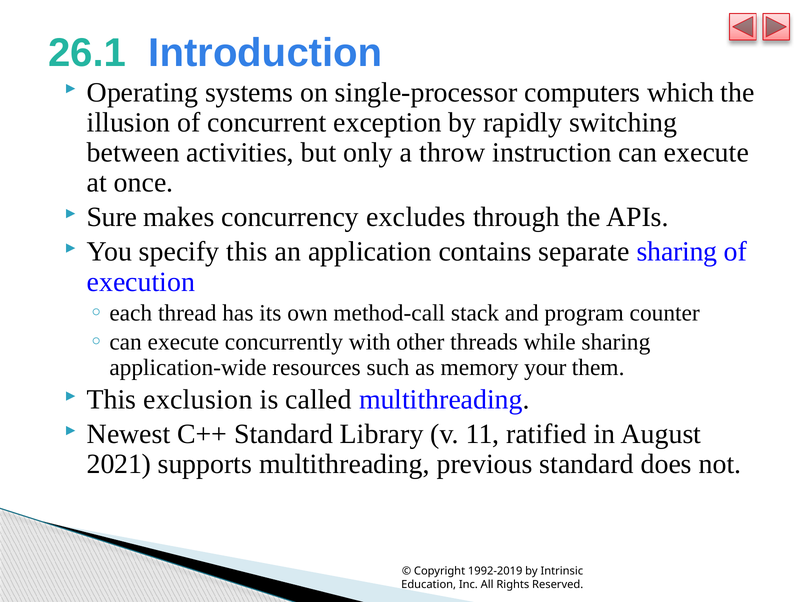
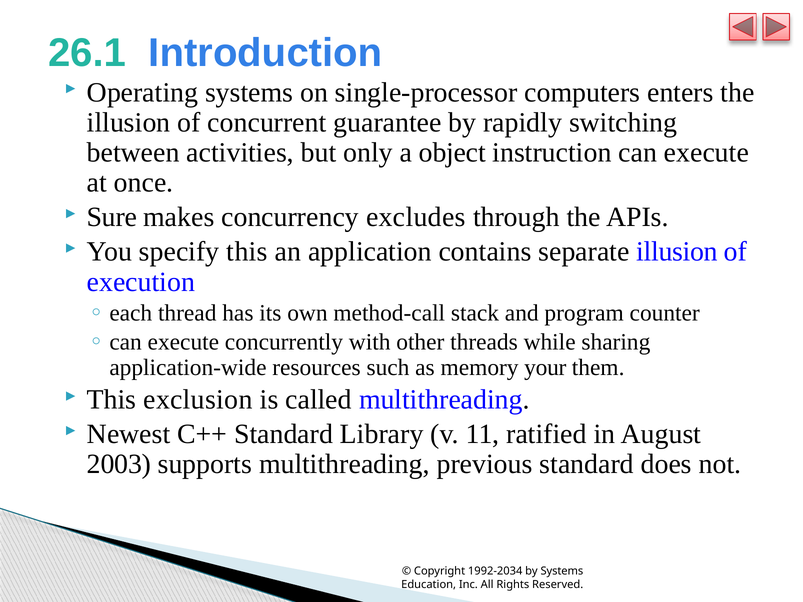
which: which -> enters (680, 93)
exception: exception -> guarantee (387, 123)
throw: throw -> object (452, 153)
separate sharing: sharing -> illusion (677, 252)
2021: 2021 -> 2003 (119, 464)
1992-2019: 1992-2019 -> 1992-2034 (495, 572)
by Intrinsic: Intrinsic -> Systems (562, 572)
